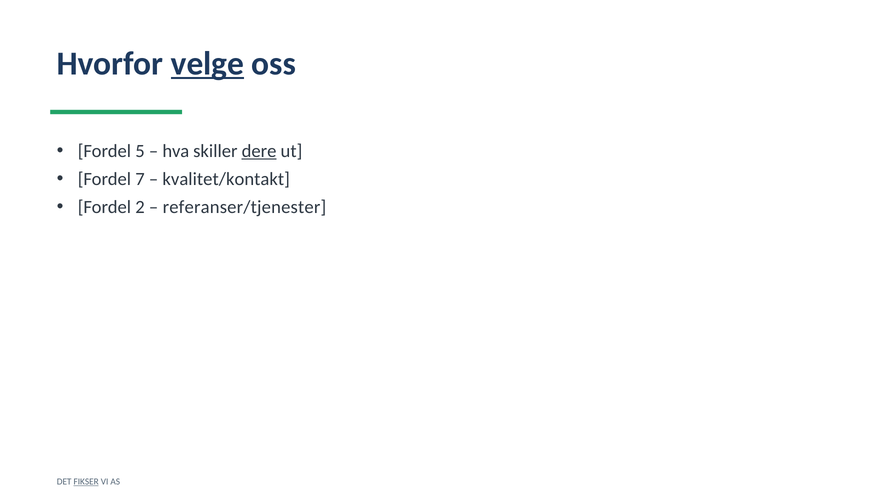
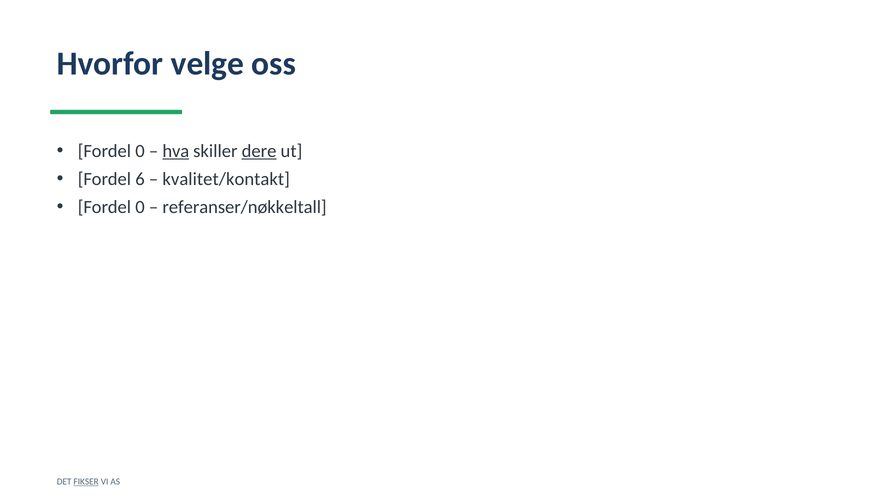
velge underline: present -> none (207, 64)
5: 5 -> 0 (140, 151)
hva underline: none -> present (176, 151)
7: 7 -> 6 (140, 179)
2: 2 -> 0 (140, 207)
referanser/tjenester: referanser/tjenester -> referanser/nøkkeltall (245, 207)
